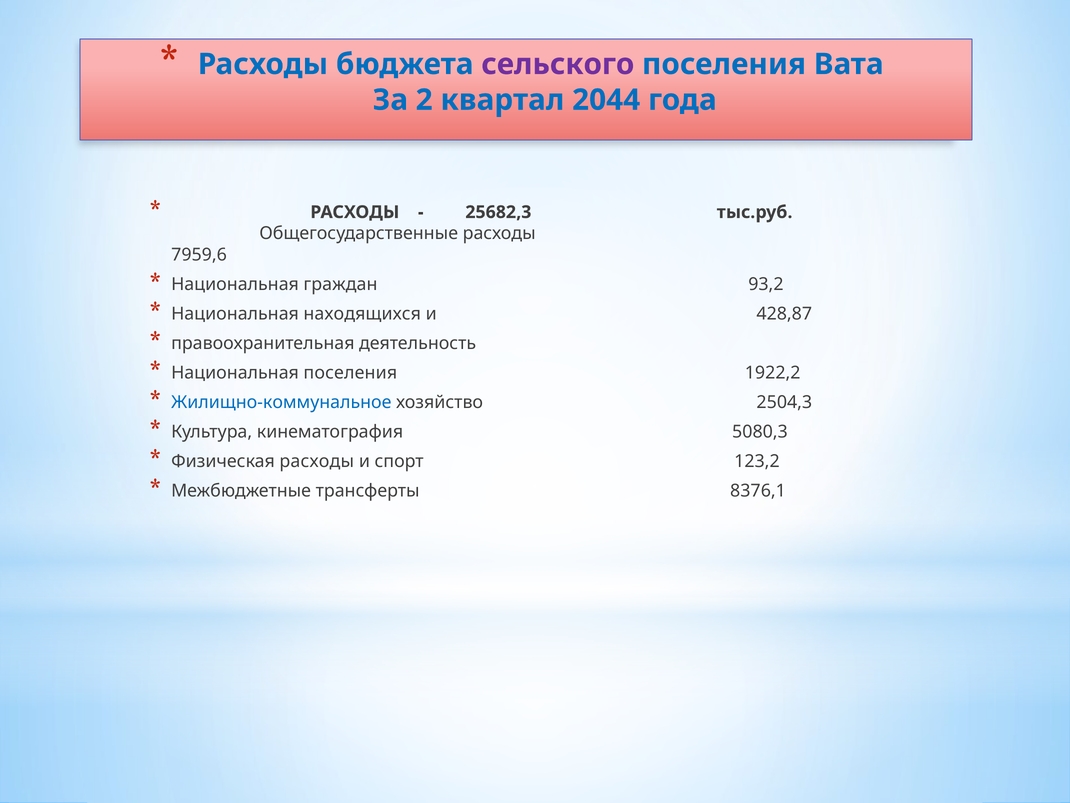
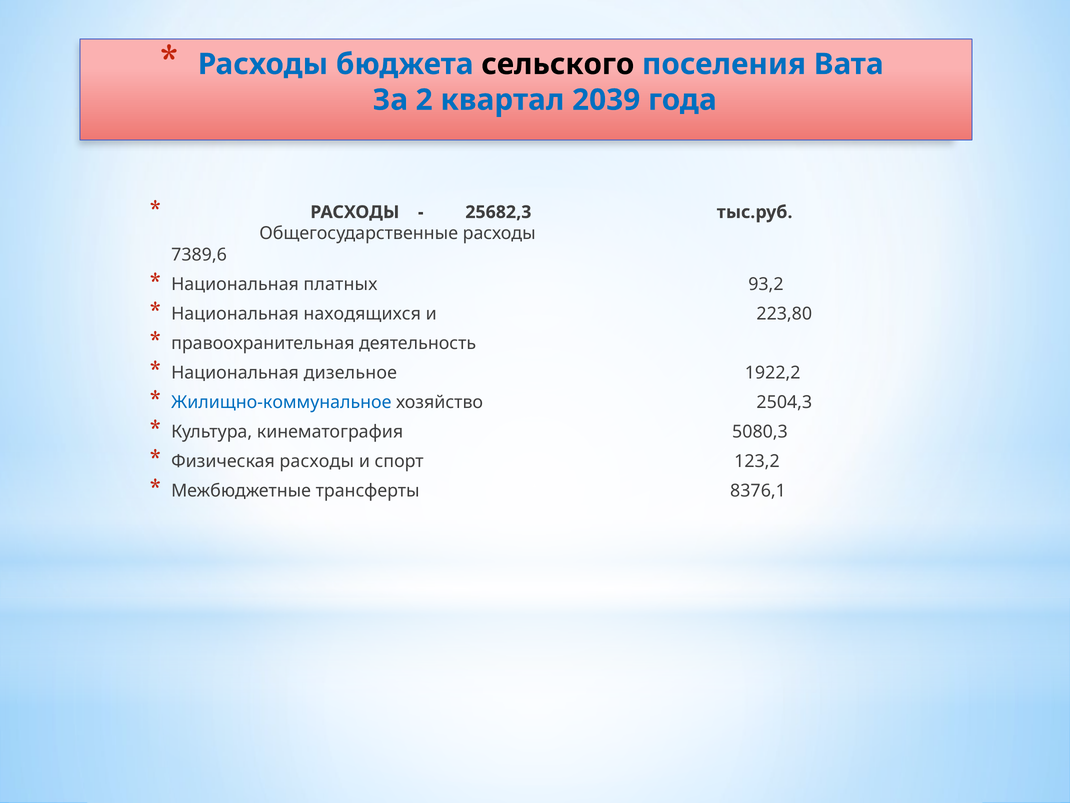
сельского colour: purple -> black (558, 64)
2044: 2044 -> 2039 (606, 100)
7959,6: 7959,6 -> 7389,6 (199, 255)
граждан: граждан -> платных (340, 284)
428,87: 428,87 -> 223,80 (784, 314)
Национальная поселения: поселения -> дизельное (350, 373)
